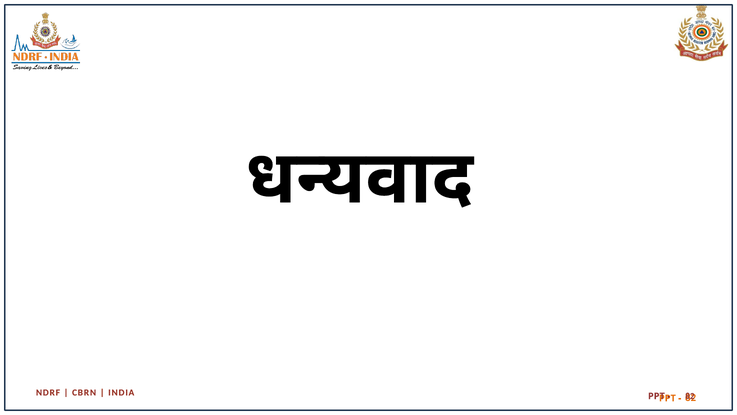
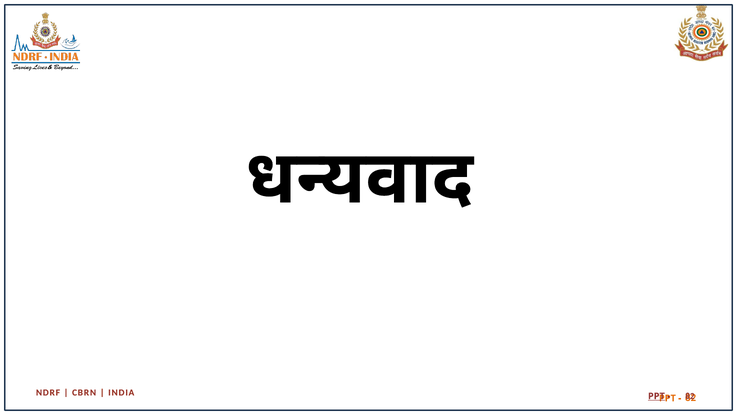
PPT underline: none -> present (656, 396)
